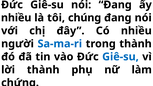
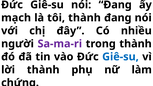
nhiều: nhiều -> mạch (16, 18)
tôi chúng: chúng -> thành (84, 18)
Sa-ma-ri colour: blue -> purple (60, 44)
